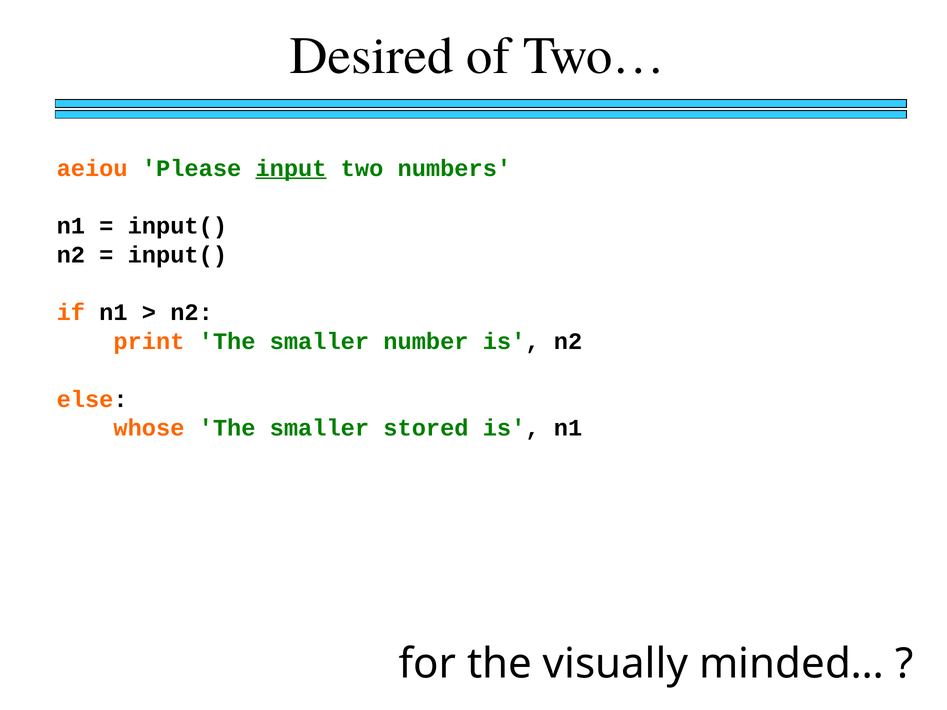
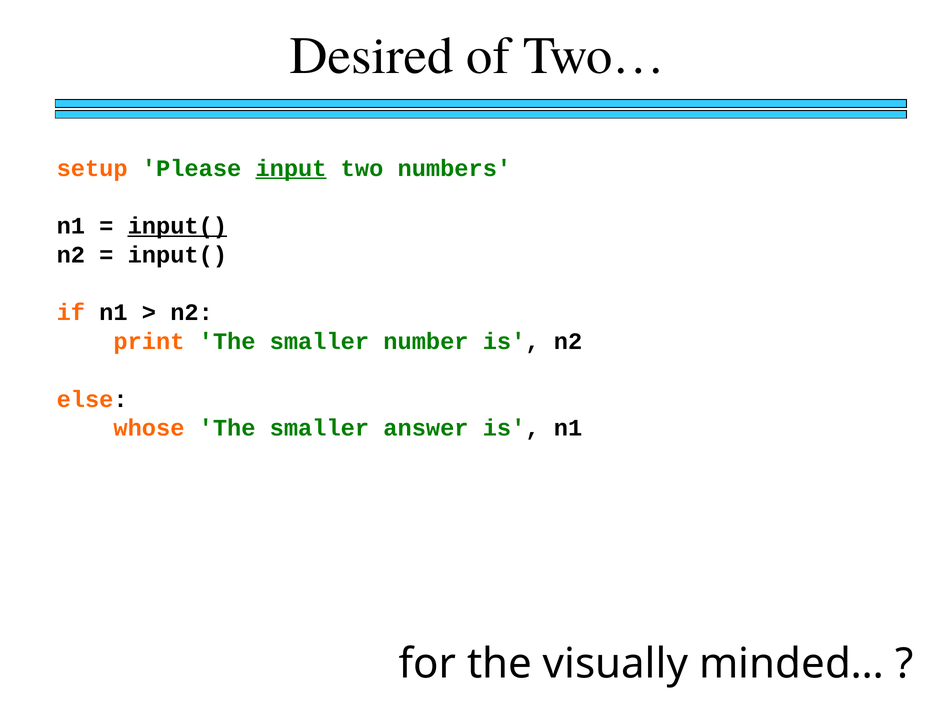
aeiou: aeiou -> setup (92, 168)
input( underline: none -> present (177, 226)
stored: stored -> answer (426, 428)
